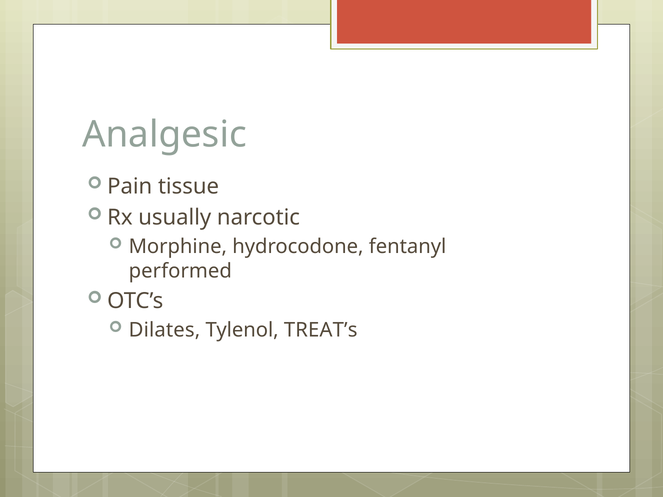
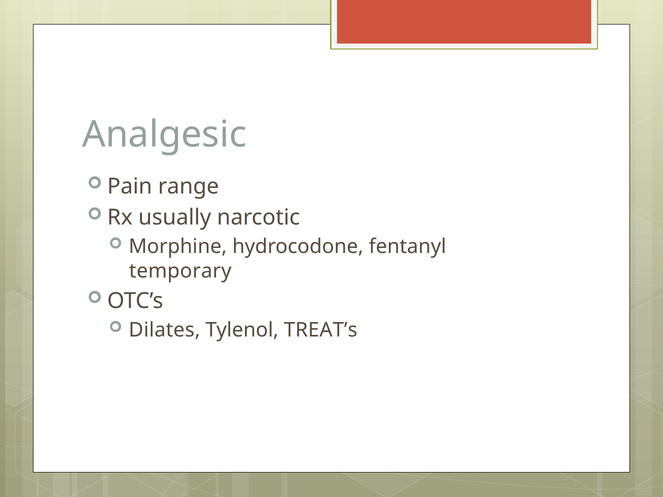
tissue: tissue -> range (189, 187)
performed: performed -> temporary (180, 271)
